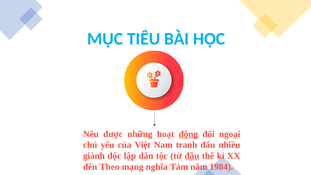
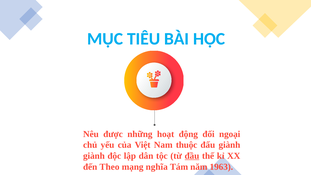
động underline: present -> none (188, 134)
tranh: tranh -> thuộc (187, 145)
đấu nhiều: nhiều -> giành (229, 145)
1984: 1984 -> 1963 (221, 167)
